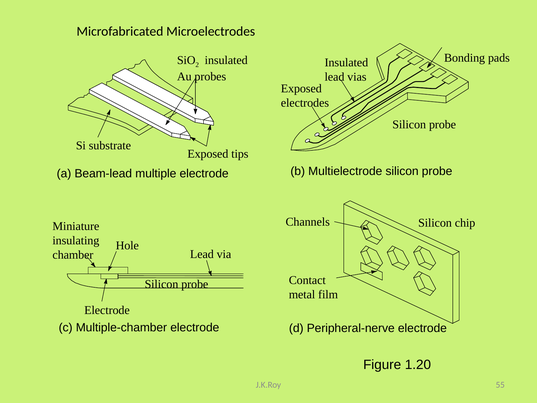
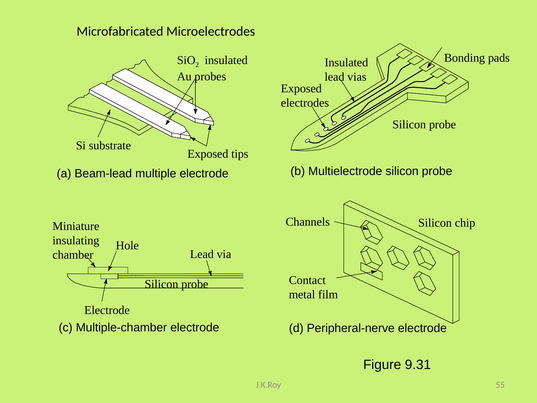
1.20: 1.20 -> 9.31 (418, 364)
